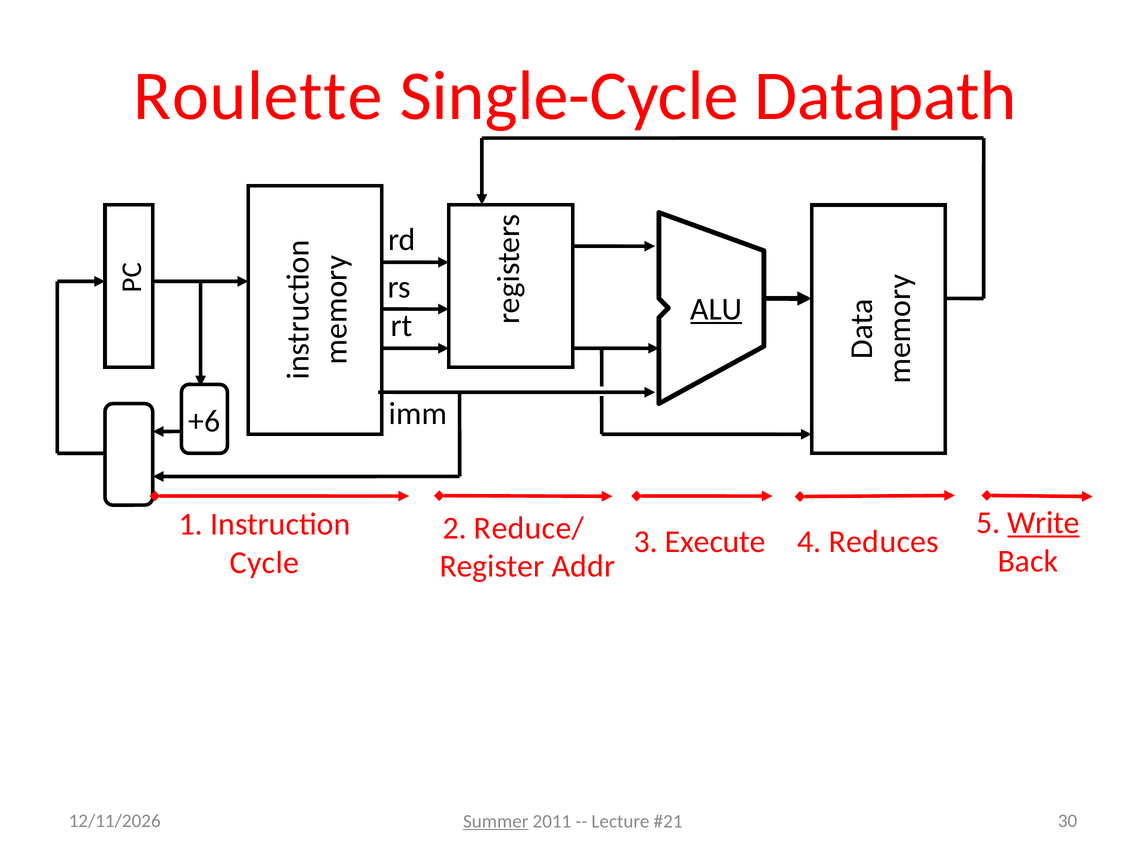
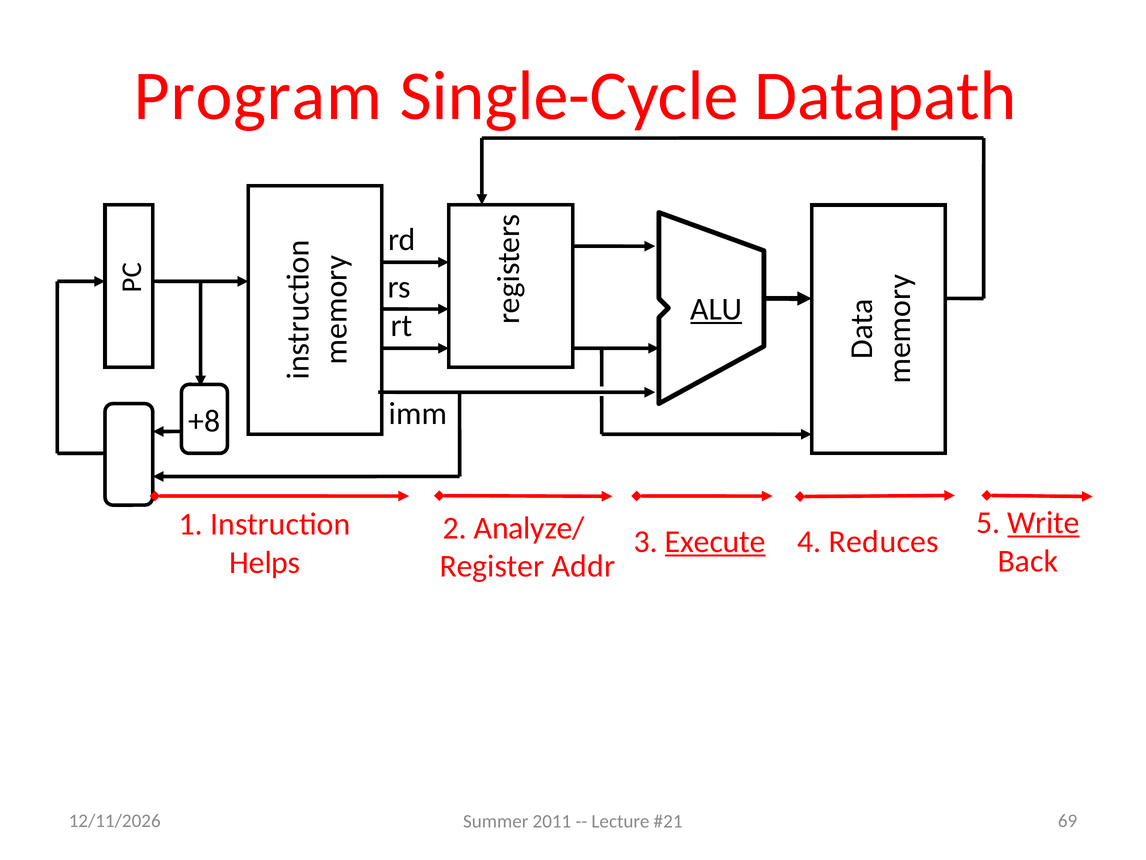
Roulette: Roulette -> Program (258, 96)
+6: +6 -> +8 (204, 421)
Reduce/: Reduce/ -> Analyze/ (529, 528)
Execute underline: none -> present (715, 542)
Cycle: Cycle -> Helps (265, 562)
30: 30 -> 69 (1068, 821)
Summer underline: present -> none (496, 821)
